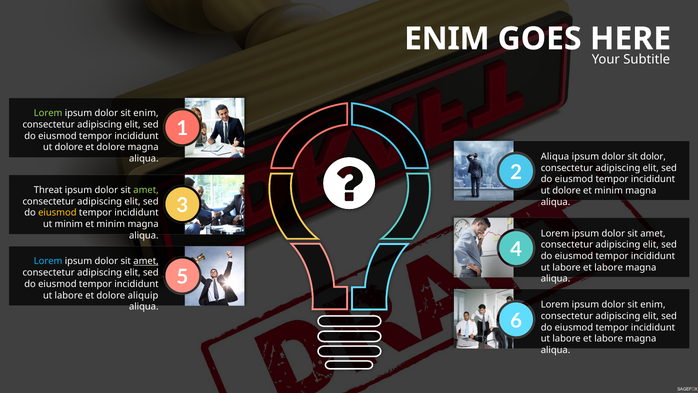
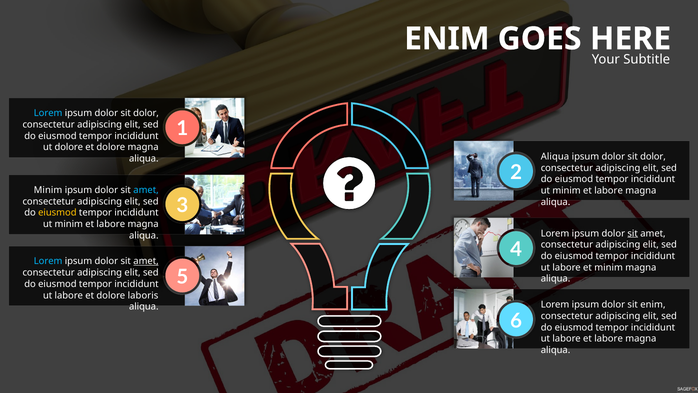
Lorem colour: light green -> light blue (48, 113)
enim: enim -> dolor (146, 113)
Threat: Threat -> Minim (48, 190)
amet colour: light green -> light blue (146, 190)
dolore: dolore -> minim (567, 190)
minim: minim -> labore (609, 190)
minim: minim -> labore (111, 224)
sit underline: none -> present (633, 233)
labore: labore -> minim (609, 267)
aliquip: aliquip -> laboris (143, 295)
